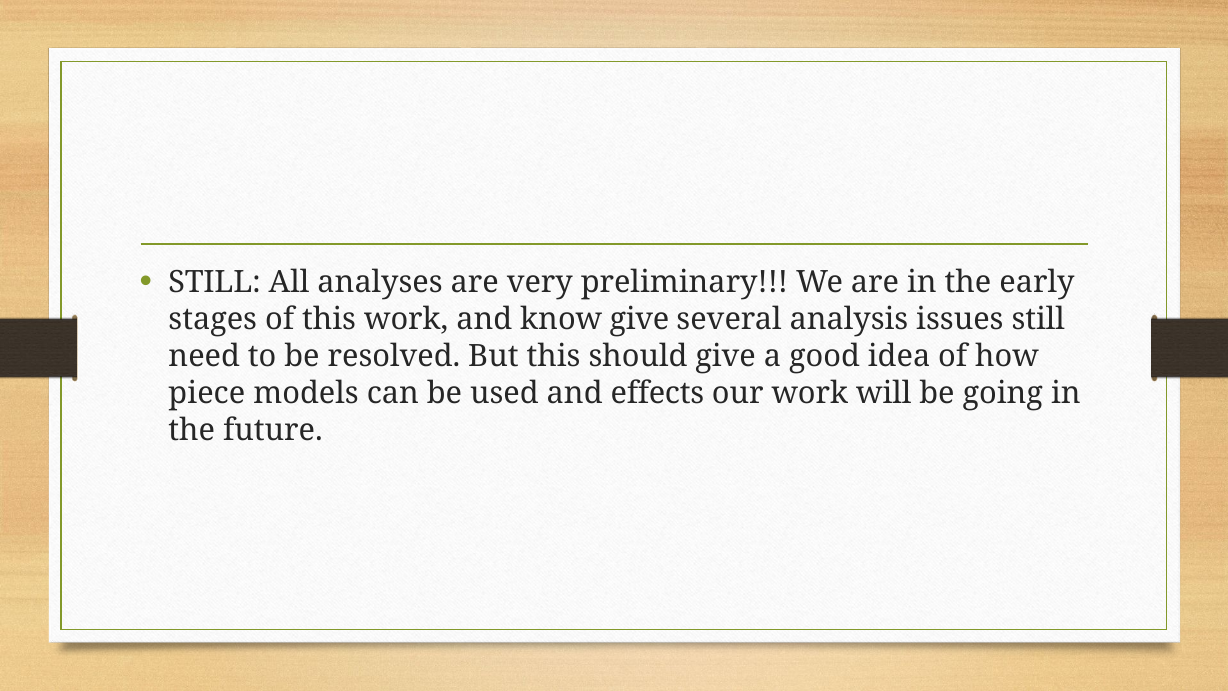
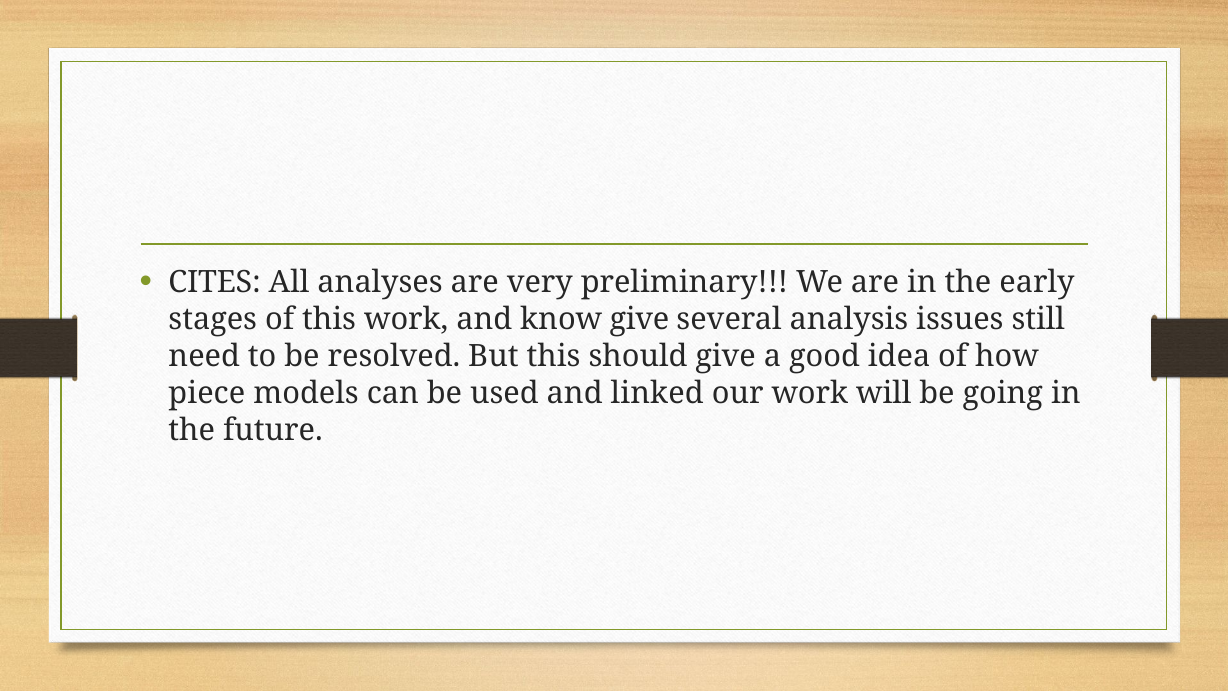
STILL: STILL -> CITES (215, 283)
effects: effects -> linked (657, 393)
